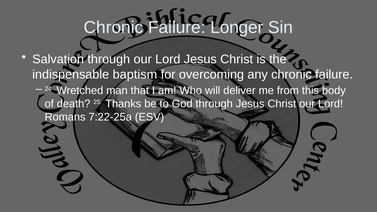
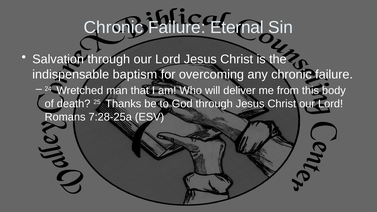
Longer: Longer -> Eternal (237, 27)
7:22-25a: 7:22-25a -> 7:28-25a (110, 117)
